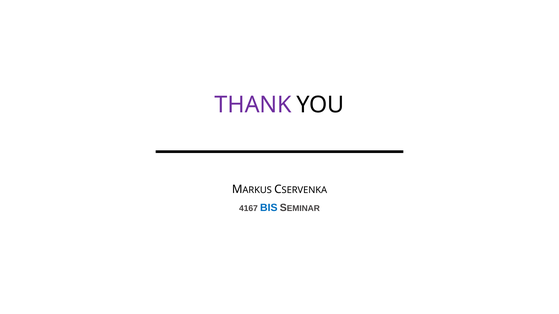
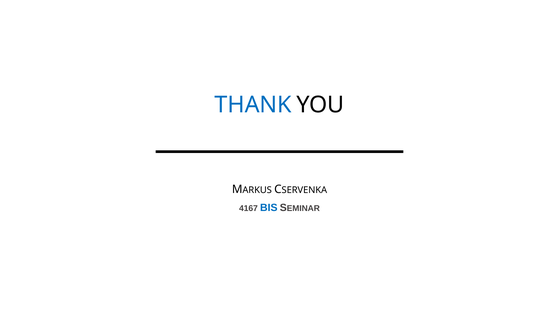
THANK colour: purple -> blue (253, 105)
